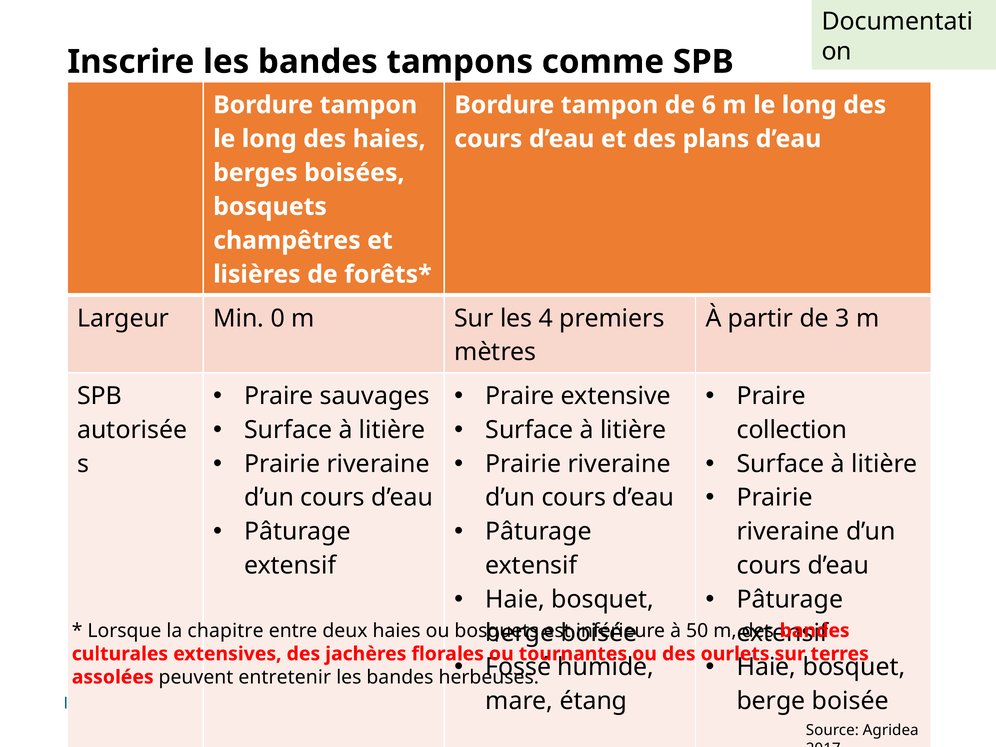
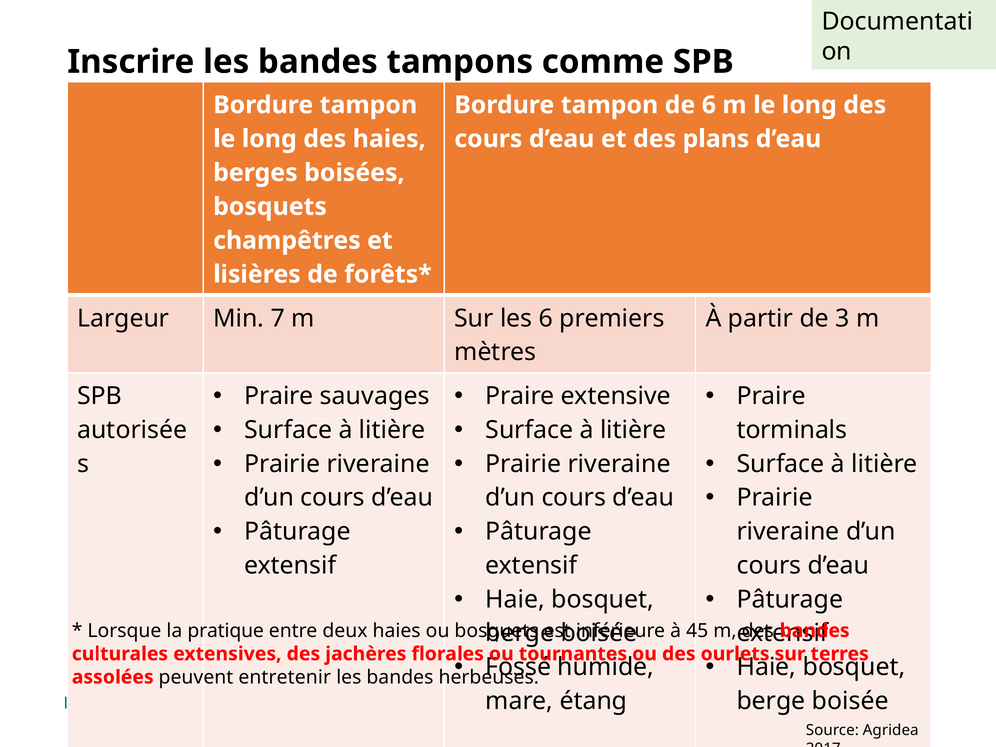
0: 0 -> 7 (278, 318)
les 4: 4 -> 6 (546, 318)
collection: collection -> torminals (792, 430)
chapitre: chapitre -> pratique (226, 631)
50: 50 -> 45 (697, 631)
